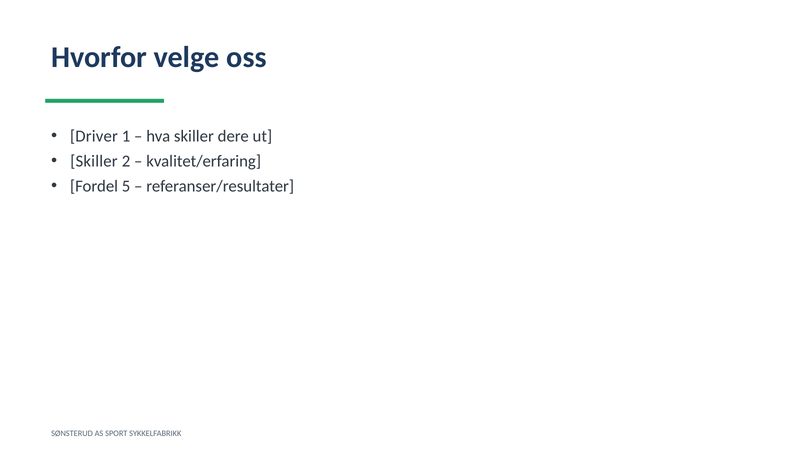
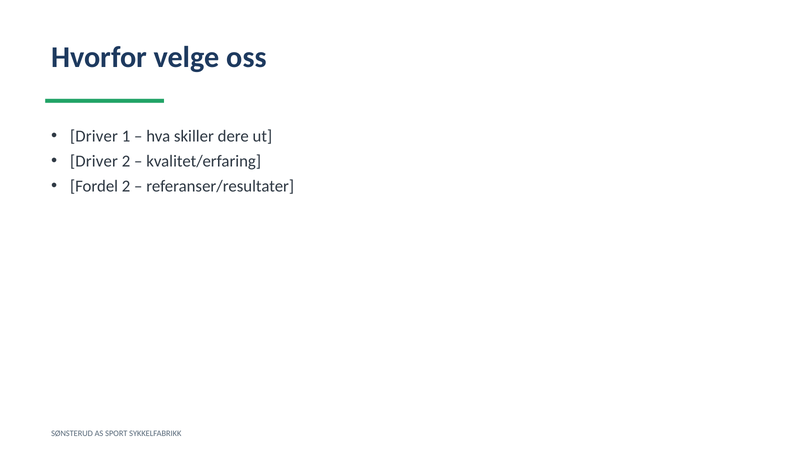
Skiller: Skiller -> Driver (94, 161)
Fordel 5: 5 -> 2 (126, 186)
